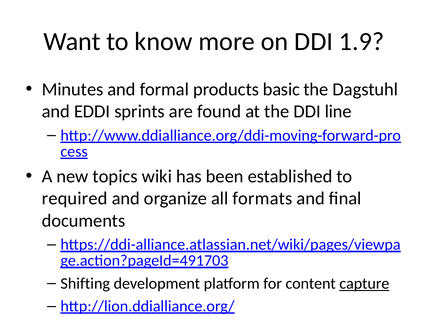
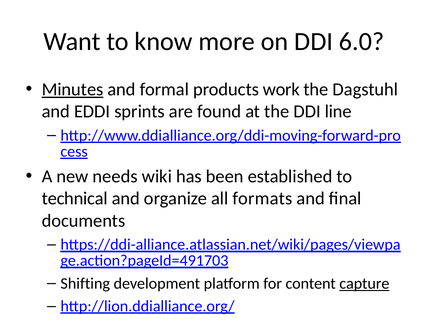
1.9: 1.9 -> 6.0 (362, 41)
Minutes underline: none -> present (73, 89)
basic: basic -> work (281, 89)
topics: topics -> needs (115, 176)
required: required -> technical (75, 199)
